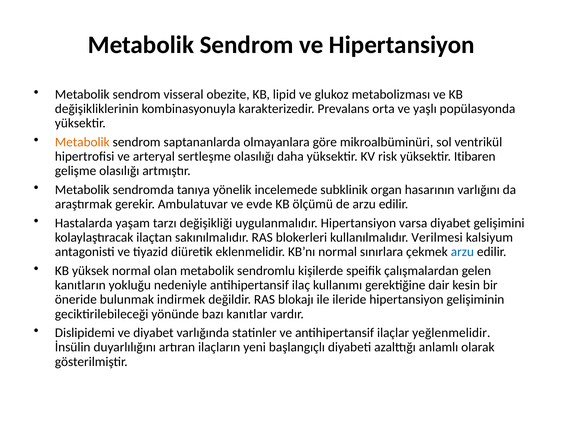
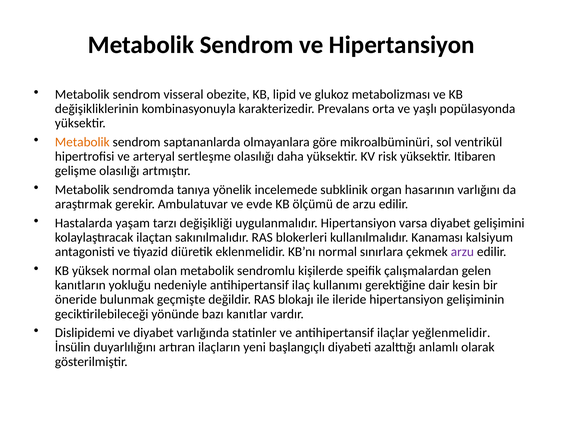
Verilmesi: Verilmesi -> Kanaması (437, 237)
arzu colour: blue -> purple (462, 251)
indirmek: indirmek -> geçmişte (181, 299)
